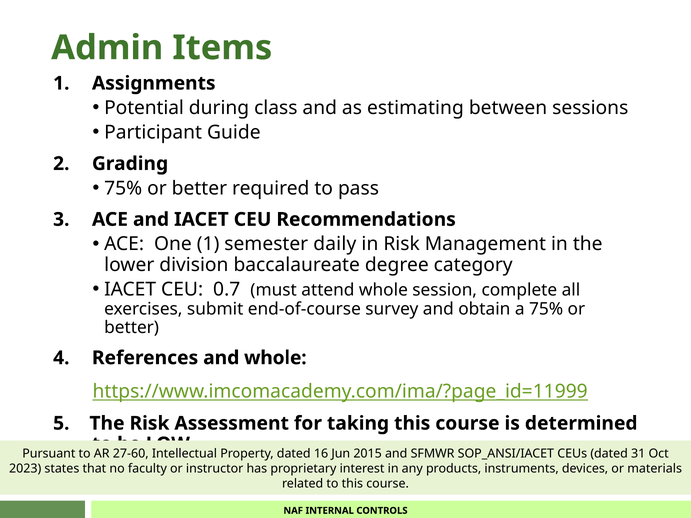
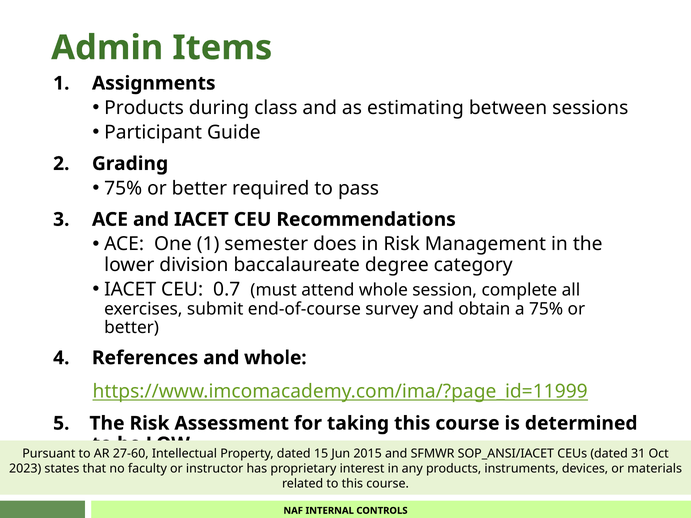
Potential: Potential -> Products (144, 108)
daily: daily -> does (335, 244)
16: 16 -> 15 (321, 454)
